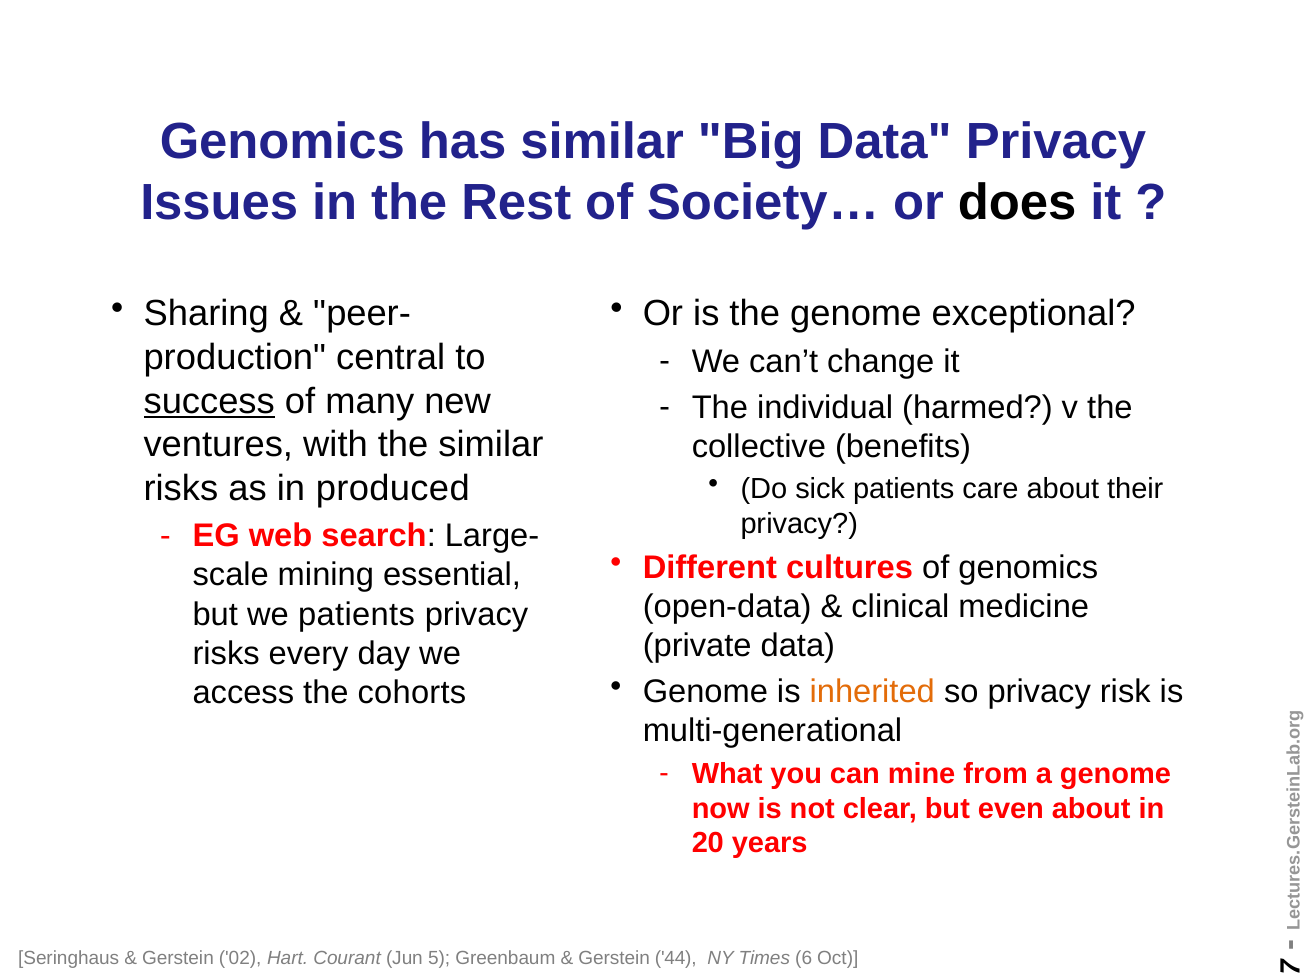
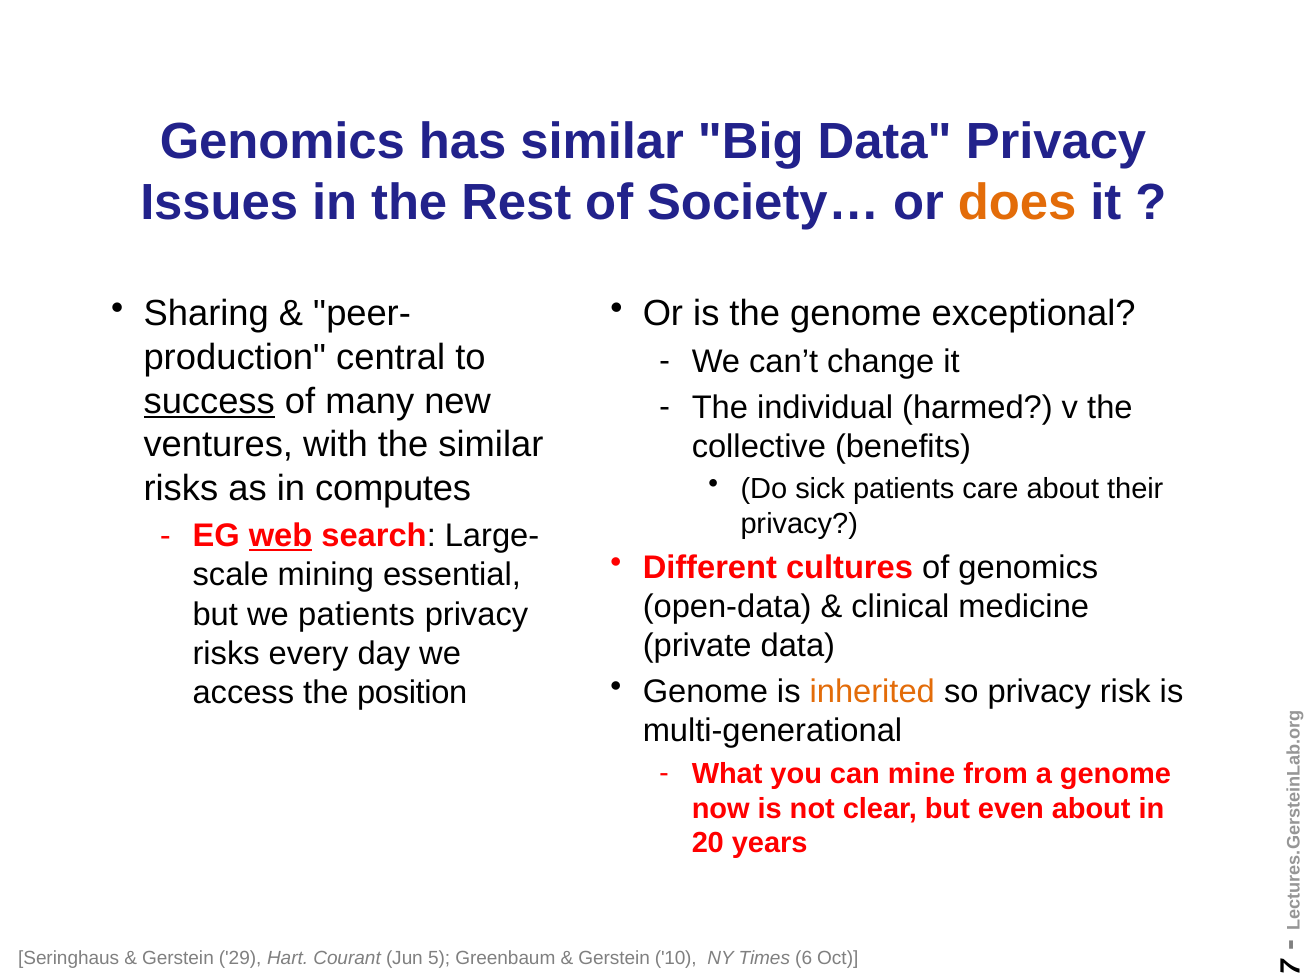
does colour: black -> orange (1017, 203)
produced: produced -> computes (393, 488)
web underline: none -> present (281, 536)
cohorts: cohorts -> position (412, 693)
02: 02 -> 29 (240, 959)
44: 44 -> 10 (676, 959)
